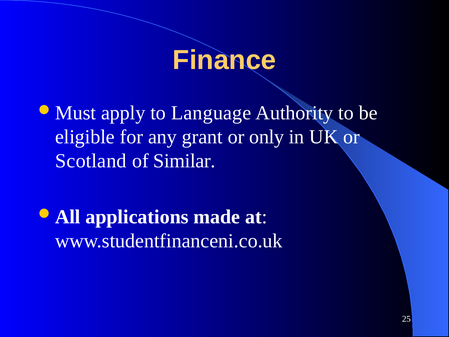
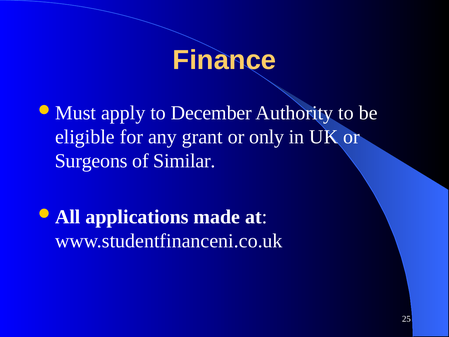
Language: Language -> December (211, 113)
Scotland: Scotland -> Surgeons (91, 161)
